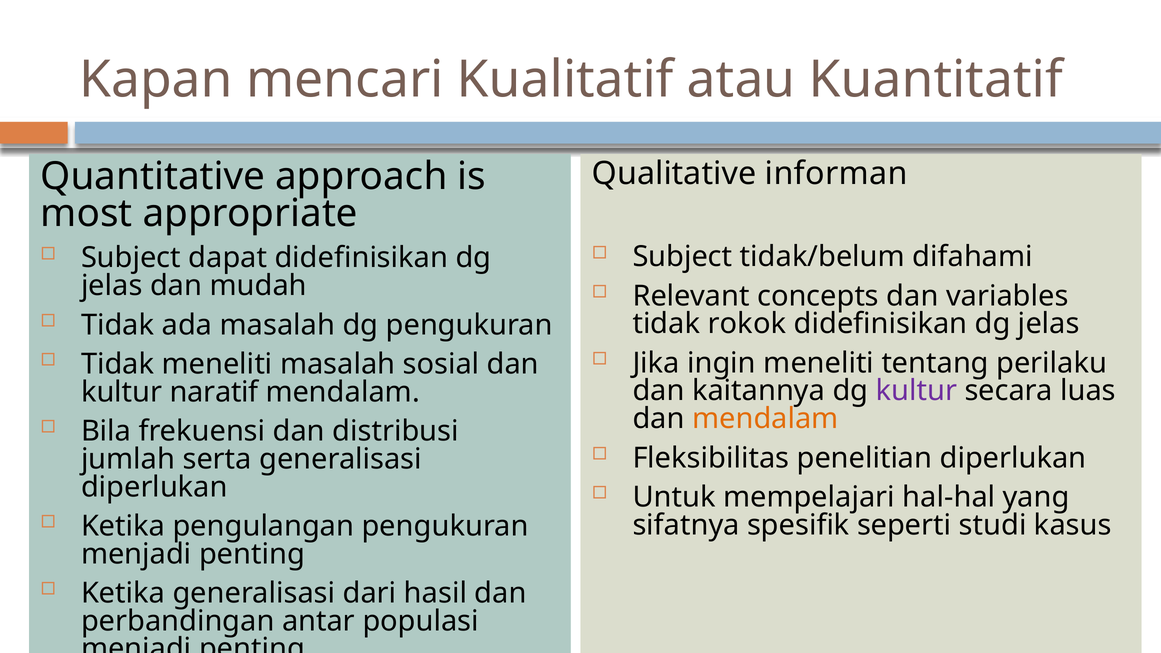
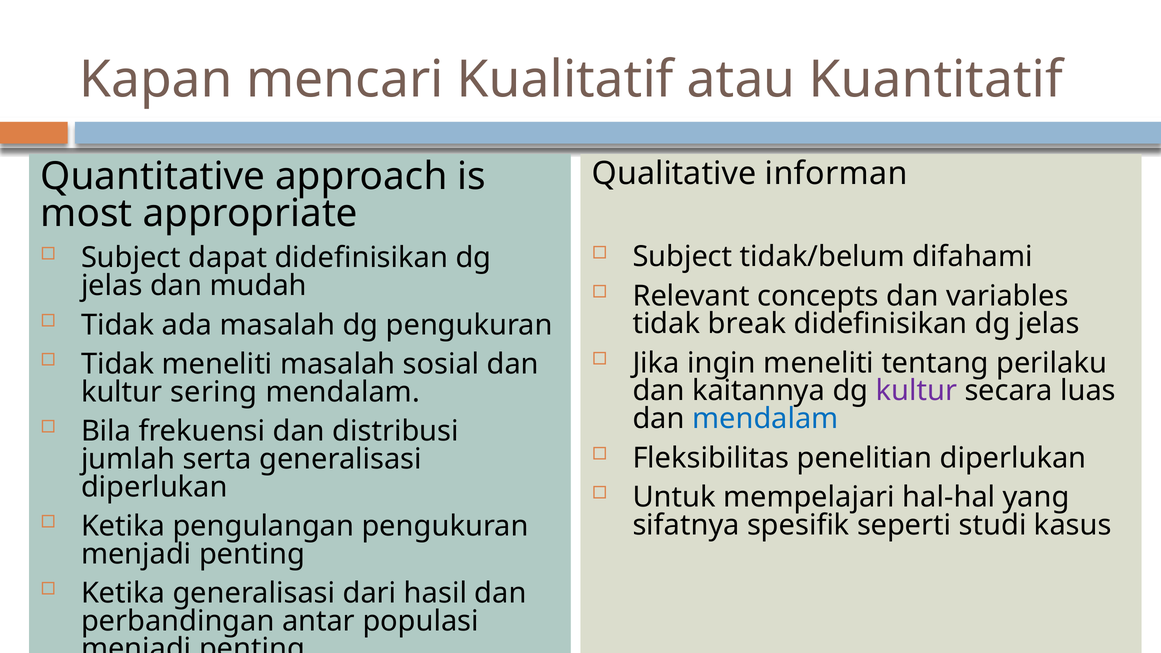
rokok: rokok -> break (747, 324)
naratif: naratif -> sering (214, 392)
mendalam colour: orange -> blue (765, 419)
